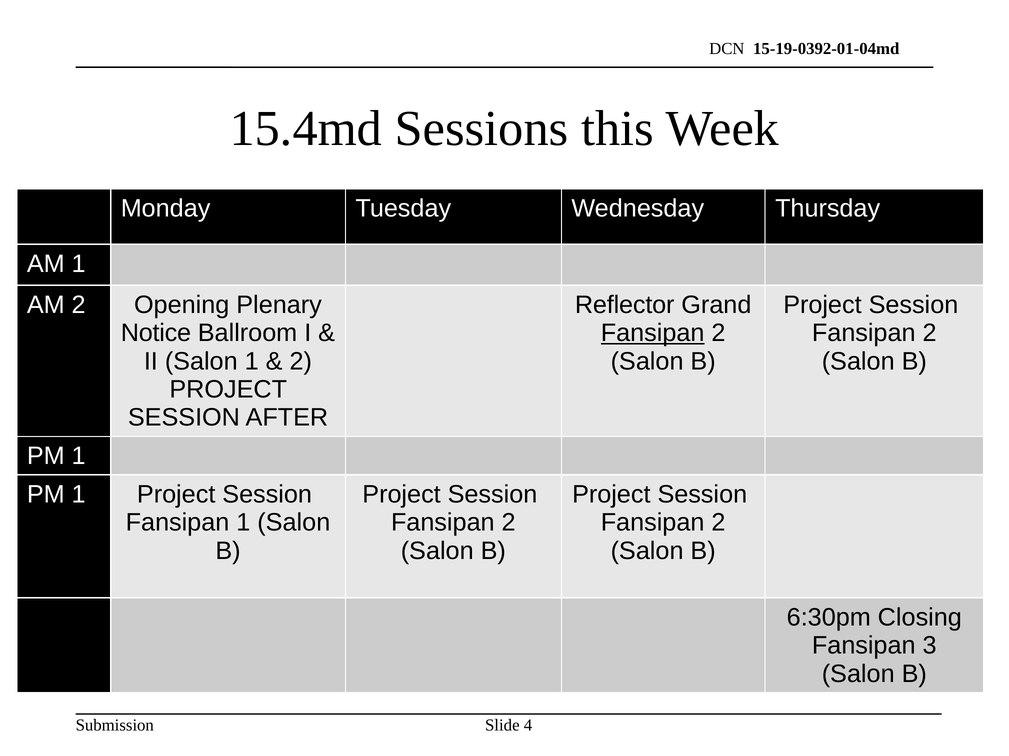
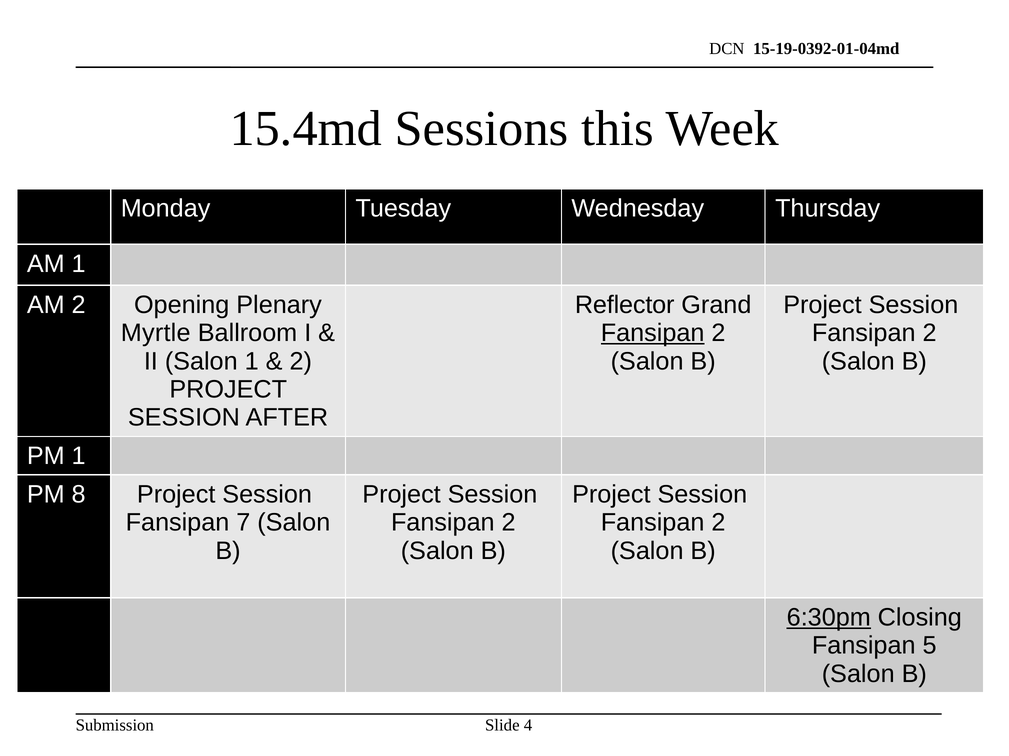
Notice: Notice -> Myrtle (156, 333)
1: 1 -> 8 (79, 495)
Fansipan 1: 1 -> 7 (243, 523)
6:30pm underline: none -> present (829, 618)
3: 3 -> 5 (930, 646)
